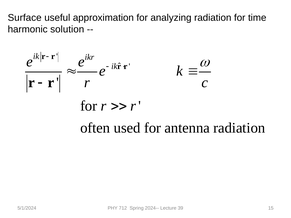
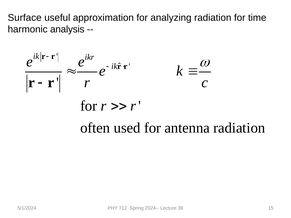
solution: solution -> analysis (67, 29)
